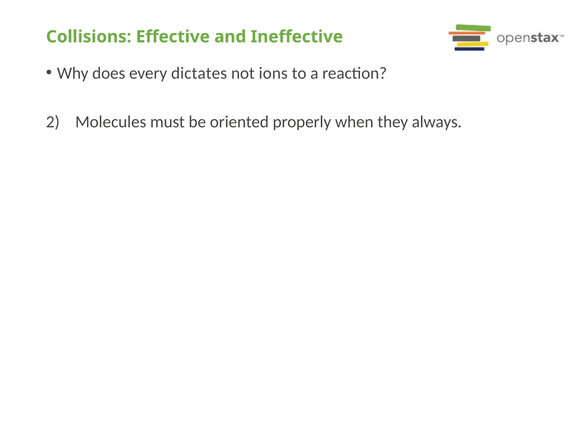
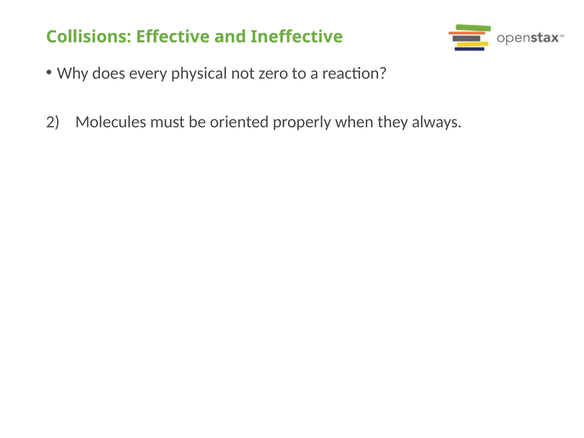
dictates: dictates -> physical (199, 73)
ions: ions -> zero (273, 73)
